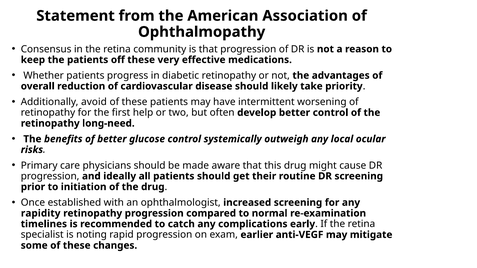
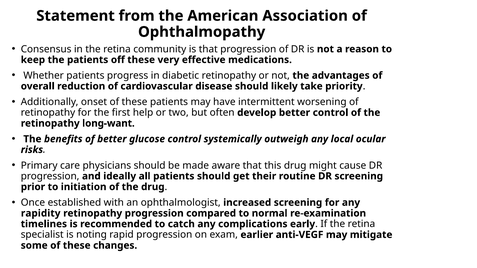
avoid: avoid -> onset (94, 102)
long-need: long-need -> long-want (108, 123)
